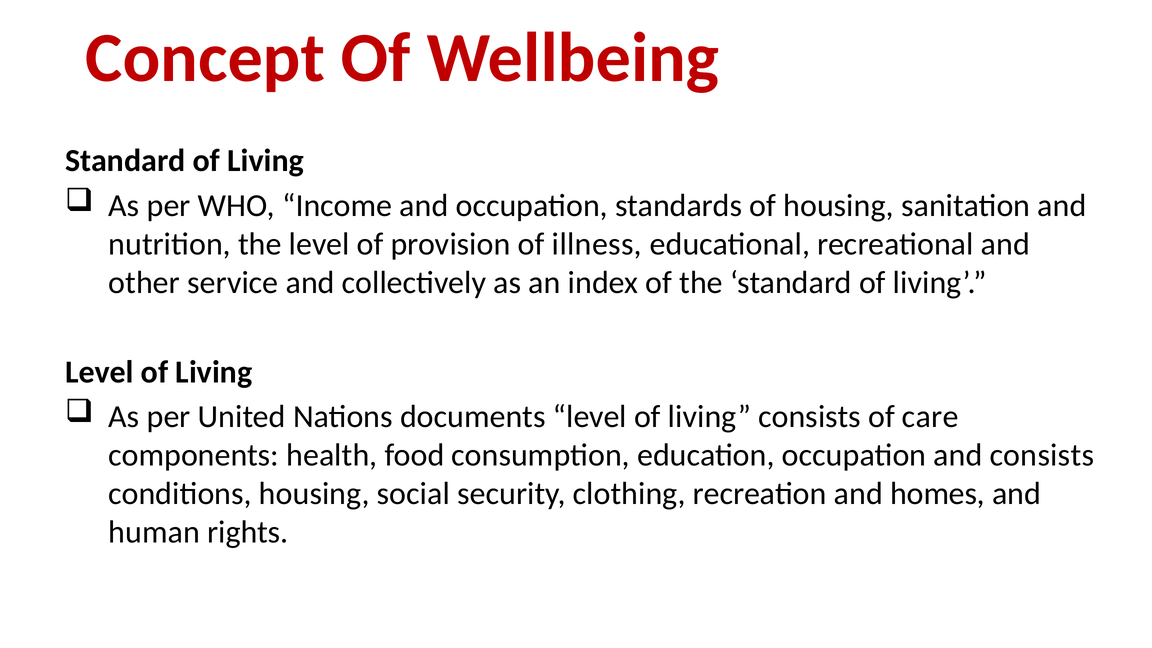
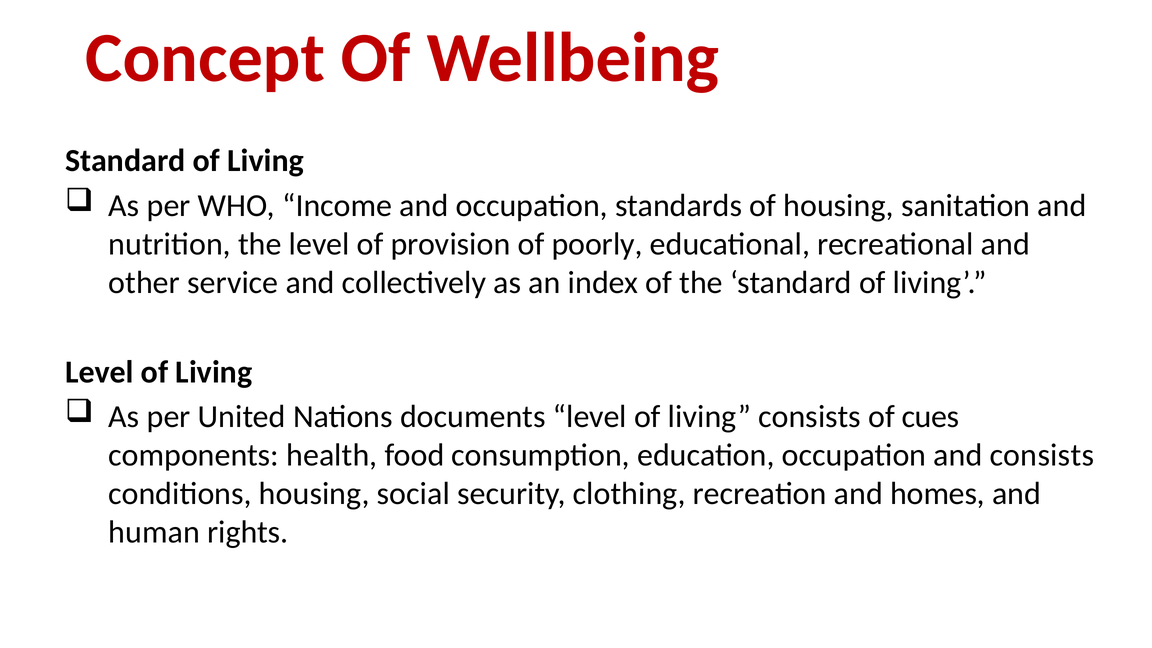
illness: illness -> poorly (597, 244)
care: care -> cues (931, 417)
